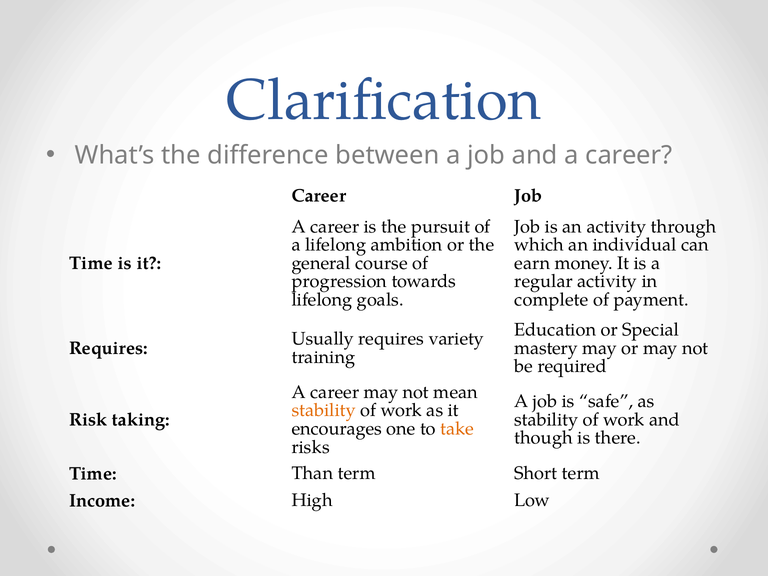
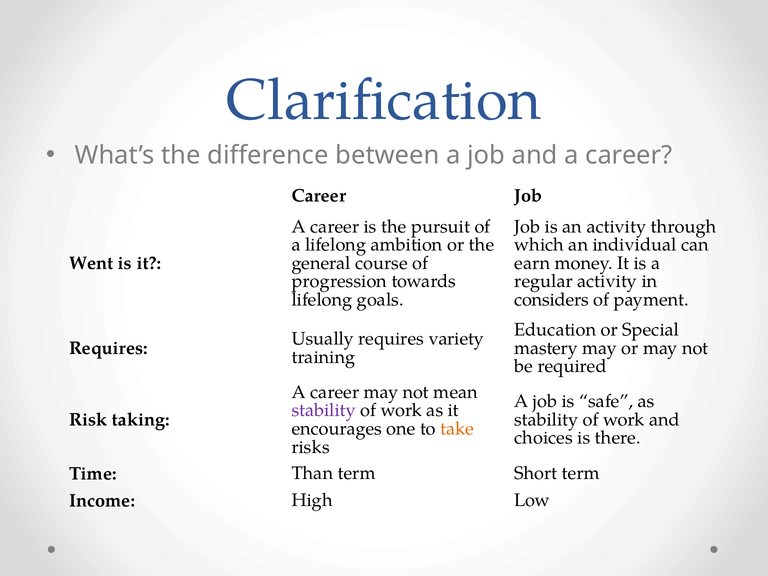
Time: Time -> Went (91, 263)
complete: complete -> considers (552, 300)
stability colour: orange -> purple (324, 410)
though: though -> choices (544, 438)
